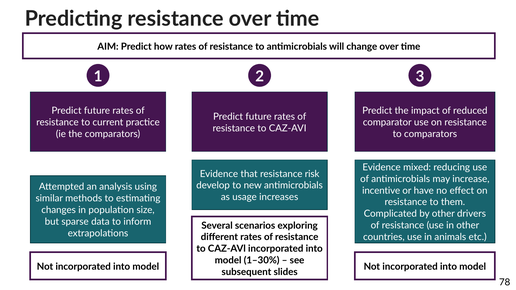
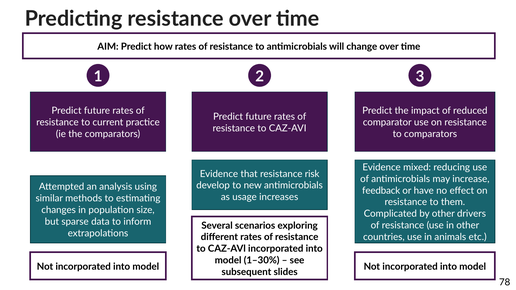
incentive: incentive -> feedback (381, 191)
